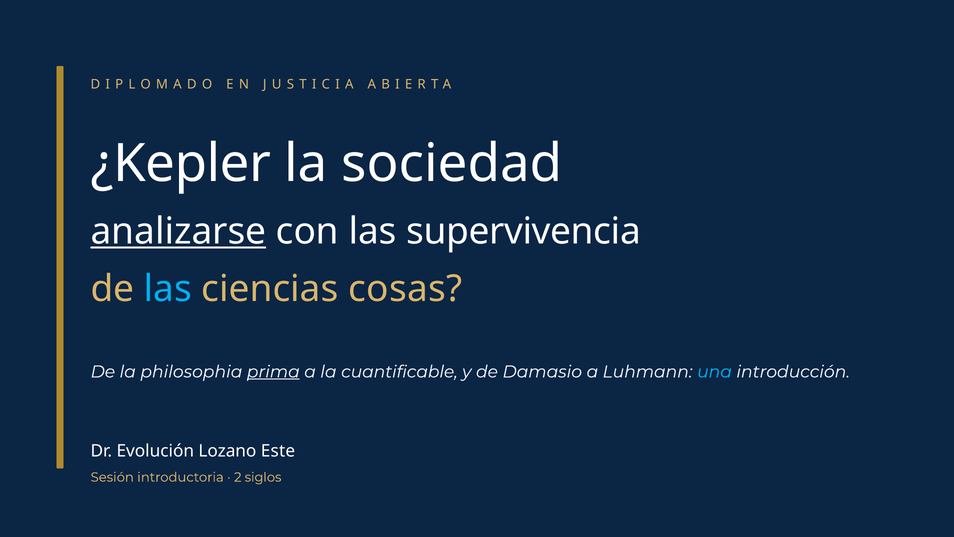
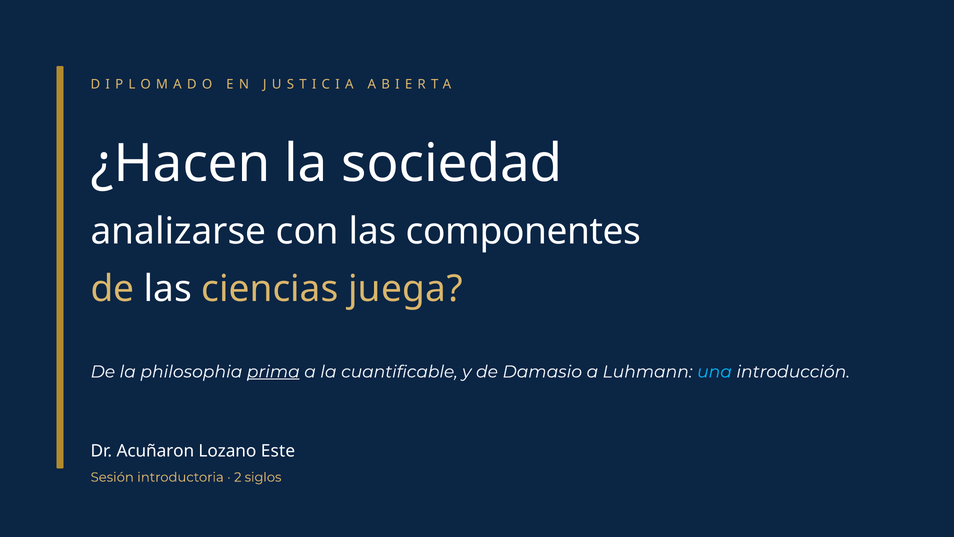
¿Kepler: ¿Kepler -> ¿Hacen (181, 164)
analizarse underline: present -> none (178, 232)
supervivencia: supervivencia -> componentes (524, 232)
las colour: light blue -> white (168, 289)
cosas: cosas -> juega (405, 289)
Evolución: Evolución -> Acuñaron (155, 451)
